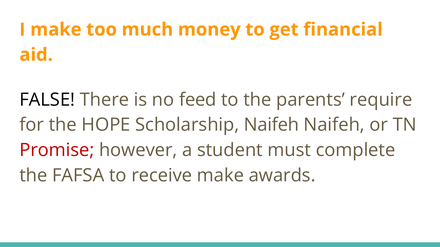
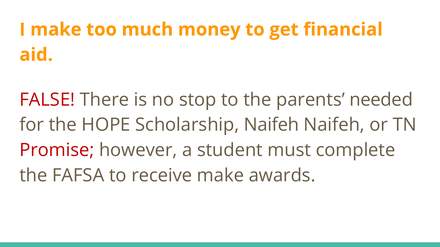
FALSE colour: black -> red (47, 100)
feed: feed -> stop (198, 100)
require: require -> needed (381, 100)
